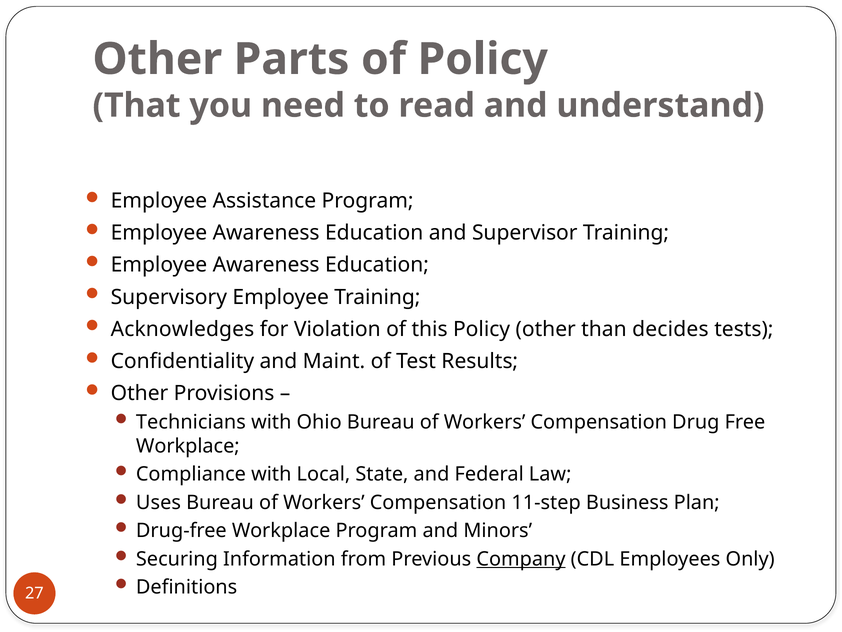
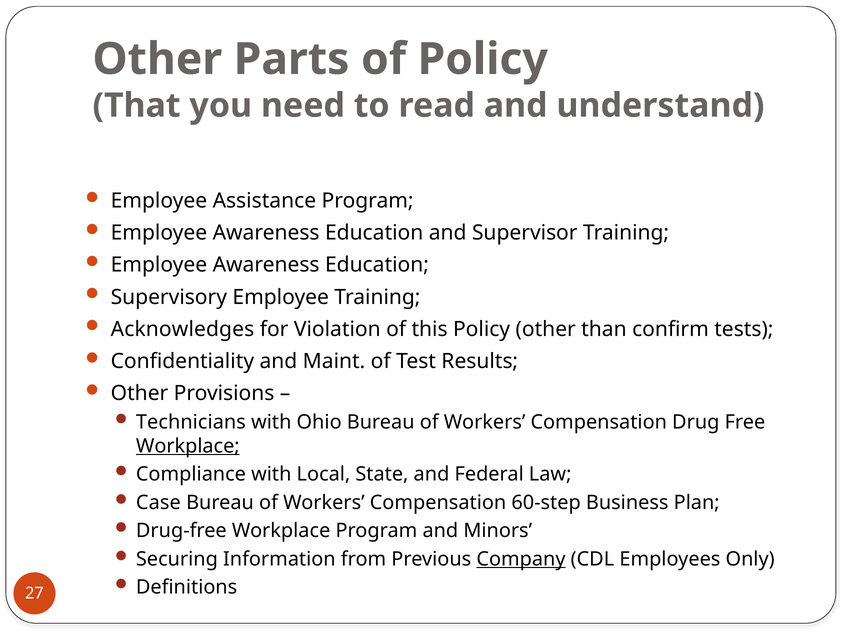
decides: decides -> confirm (670, 329)
Workplace underline: none -> present (188, 446)
Uses: Uses -> Case (158, 502)
11-step: 11-step -> 60-step (546, 502)
